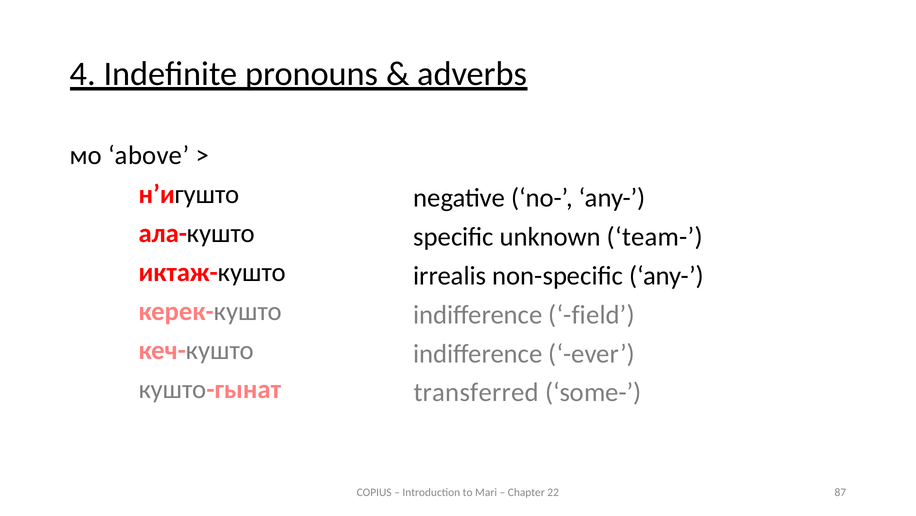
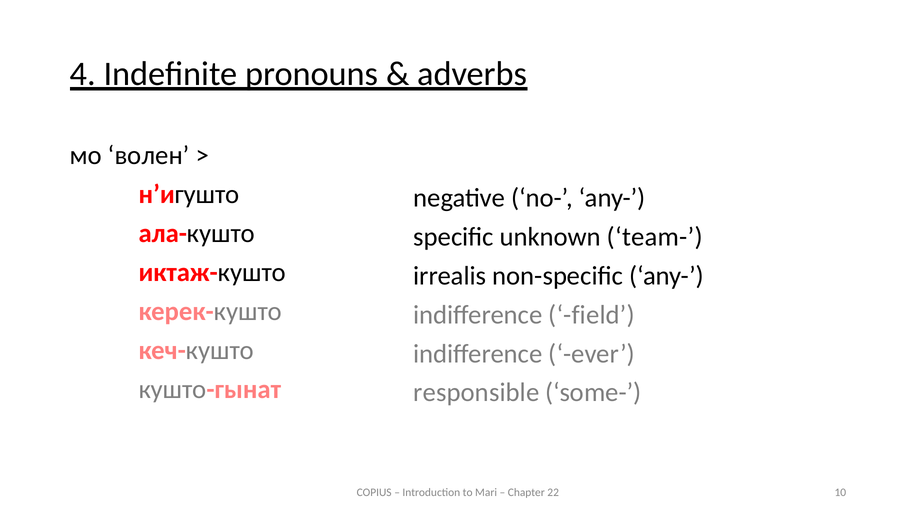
above: above -> волен (149, 155)
transferred: transferred -> responsible (476, 392)
87: 87 -> 10 (840, 492)
